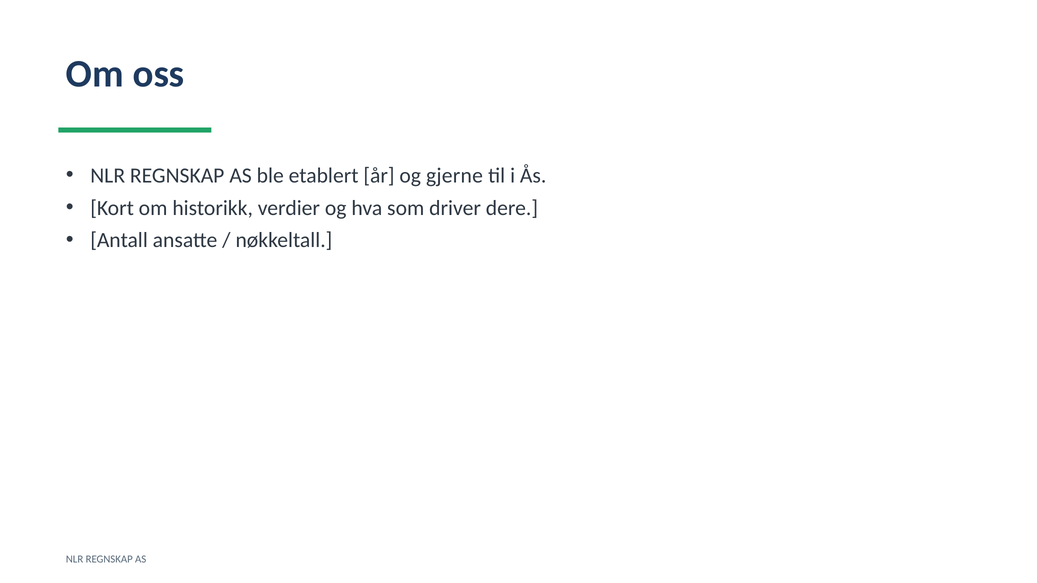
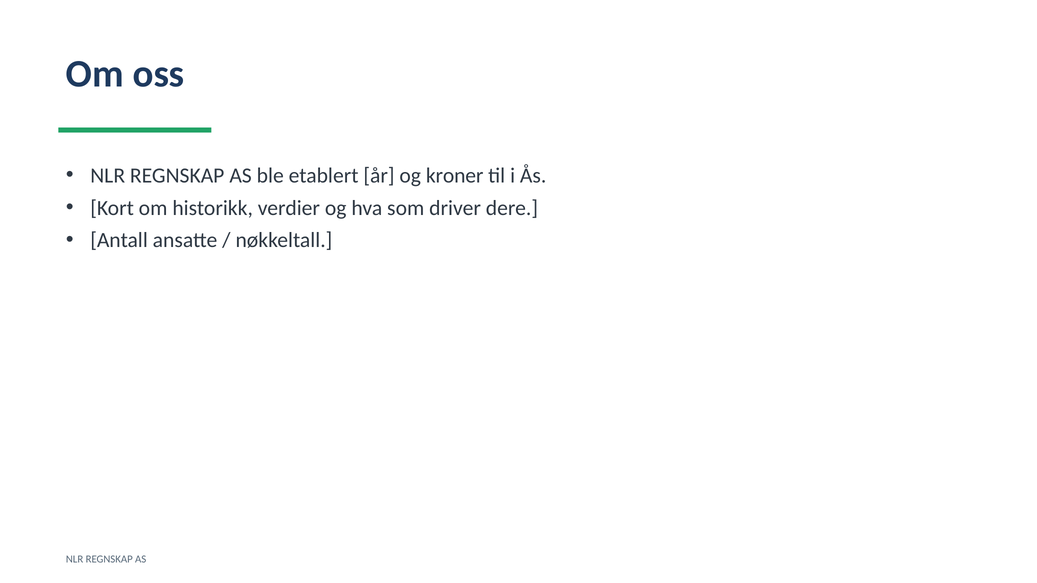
gjerne: gjerne -> kroner (455, 176)
